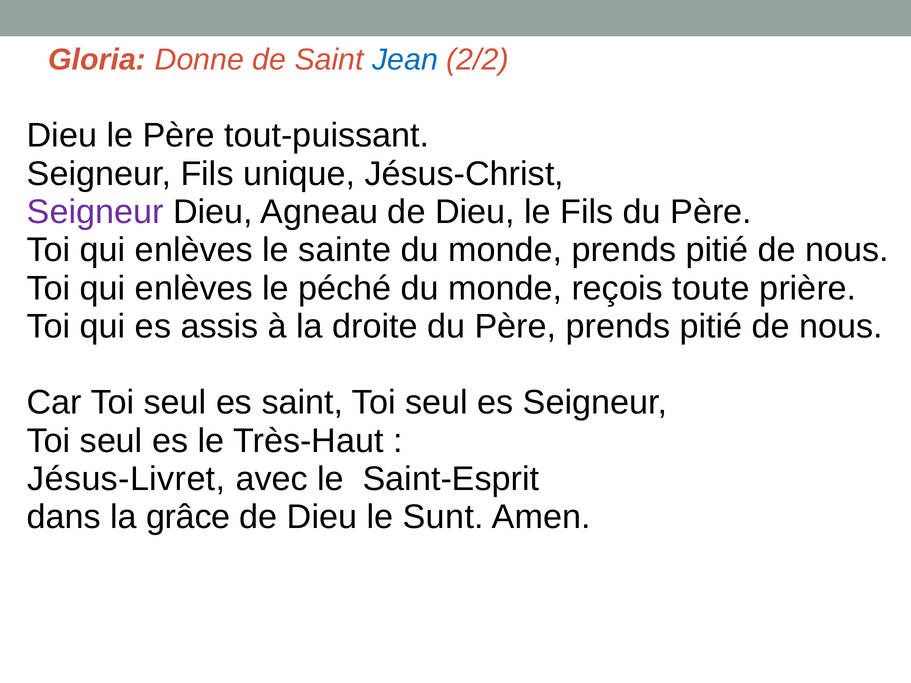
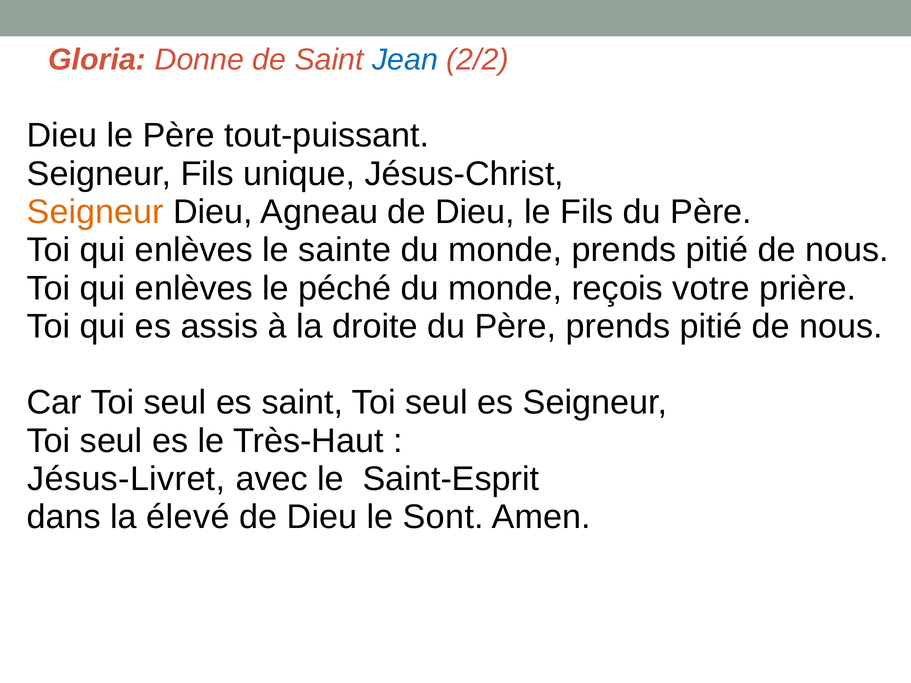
Seigneur colour: purple -> orange (95, 212)
toute: toute -> votre (711, 288)
grâce: grâce -> élevé (188, 517)
Sunt: Sunt -> Sont (443, 517)
